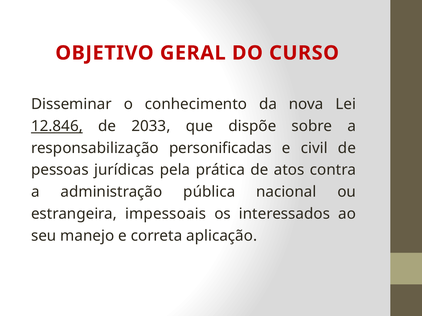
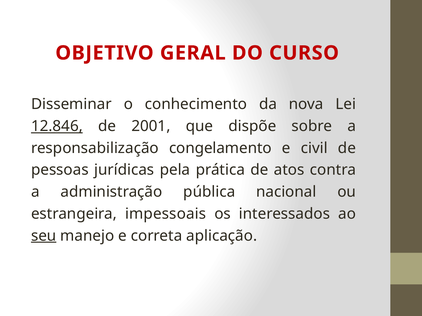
2033: 2033 -> 2001 (151, 126)
personificadas: personificadas -> congelamento (220, 148)
seu underline: none -> present (44, 236)
